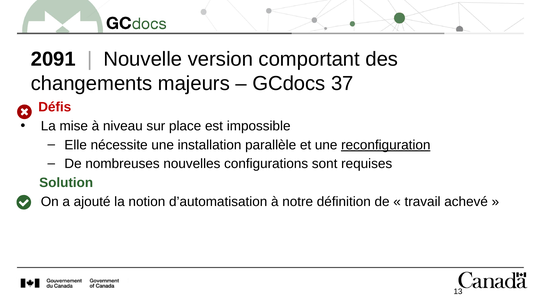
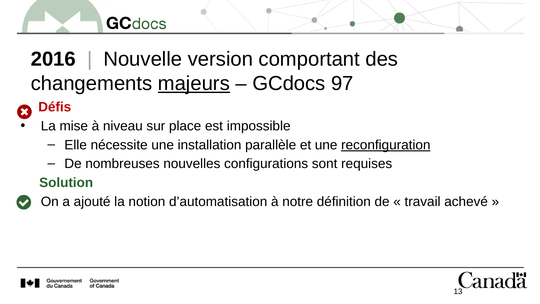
2091: 2091 -> 2016 (53, 59)
majeurs underline: none -> present (194, 84)
37: 37 -> 97 (342, 84)
